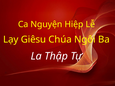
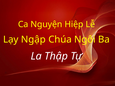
Giêsu: Giêsu -> Ngập (33, 40)
